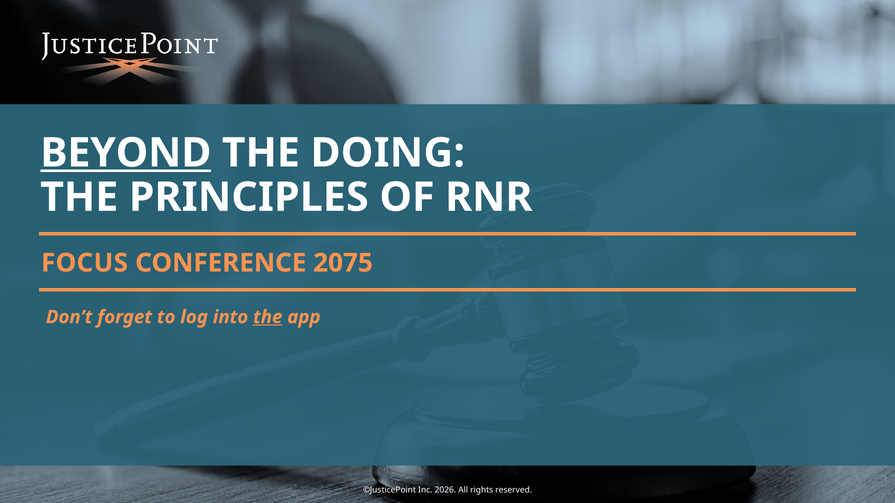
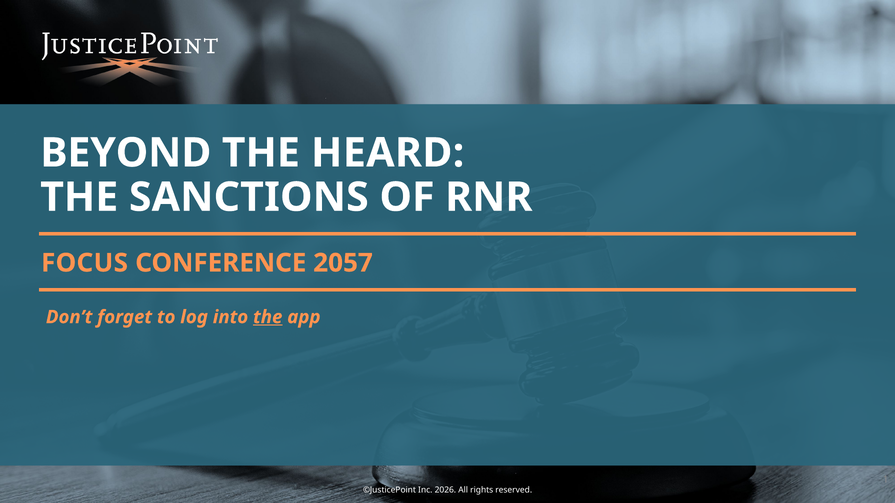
BEYOND underline: present -> none (126, 153)
DOING: DOING -> HEARD (388, 153)
PRINCIPLES: PRINCIPLES -> SANCTIONS (249, 197)
2075: 2075 -> 2057 (343, 263)
